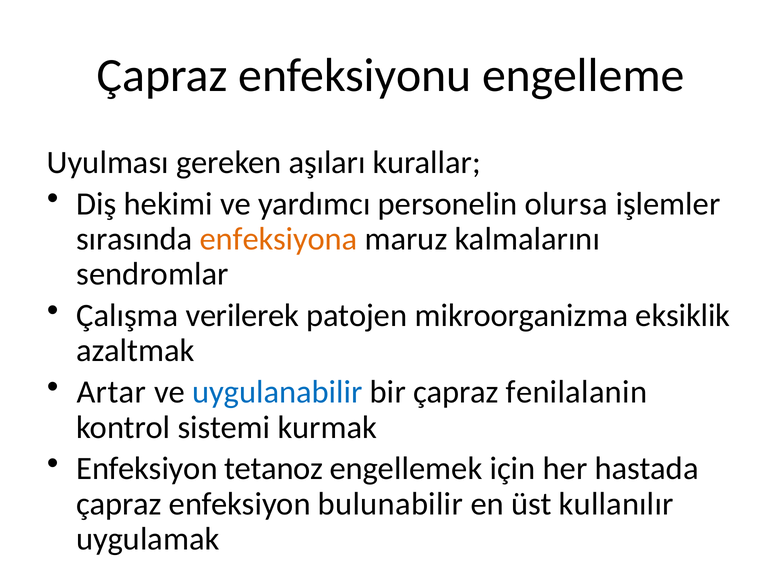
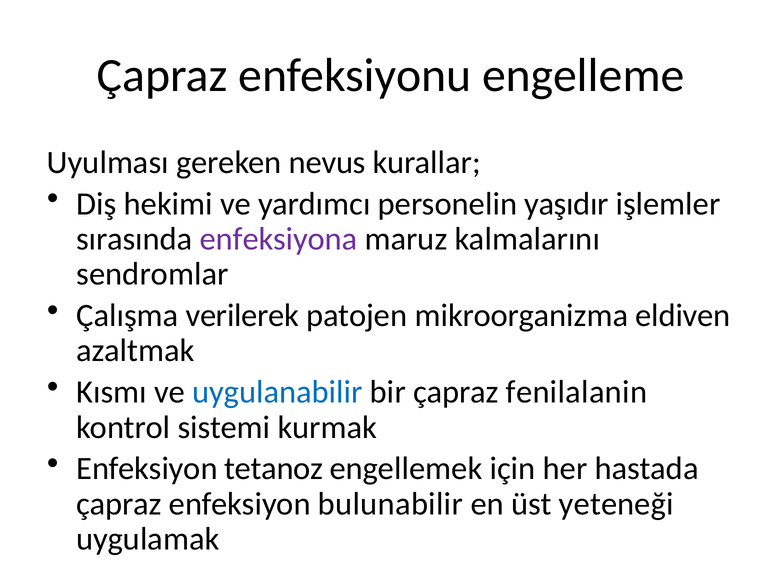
aşıları: aşıları -> nevus (327, 163)
olursa: olursa -> yaşıdır (567, 204)
enfeksiyona colour: orange -> purple (279, 239)
eksiklik: eksiklik -> eldiven (683, 316)
Artar: Artar -> Kısmı (112, 392)
kullanılır: kullanılır -> yeteneği (616, 504)
